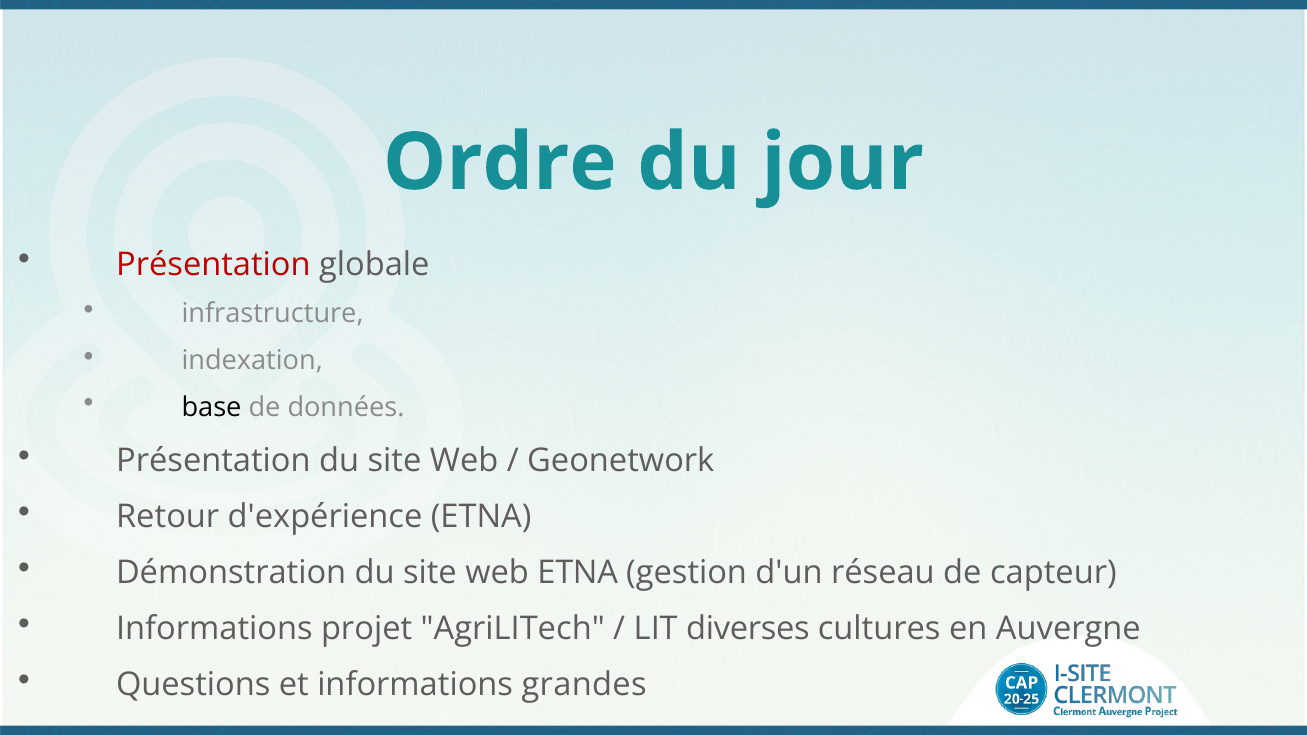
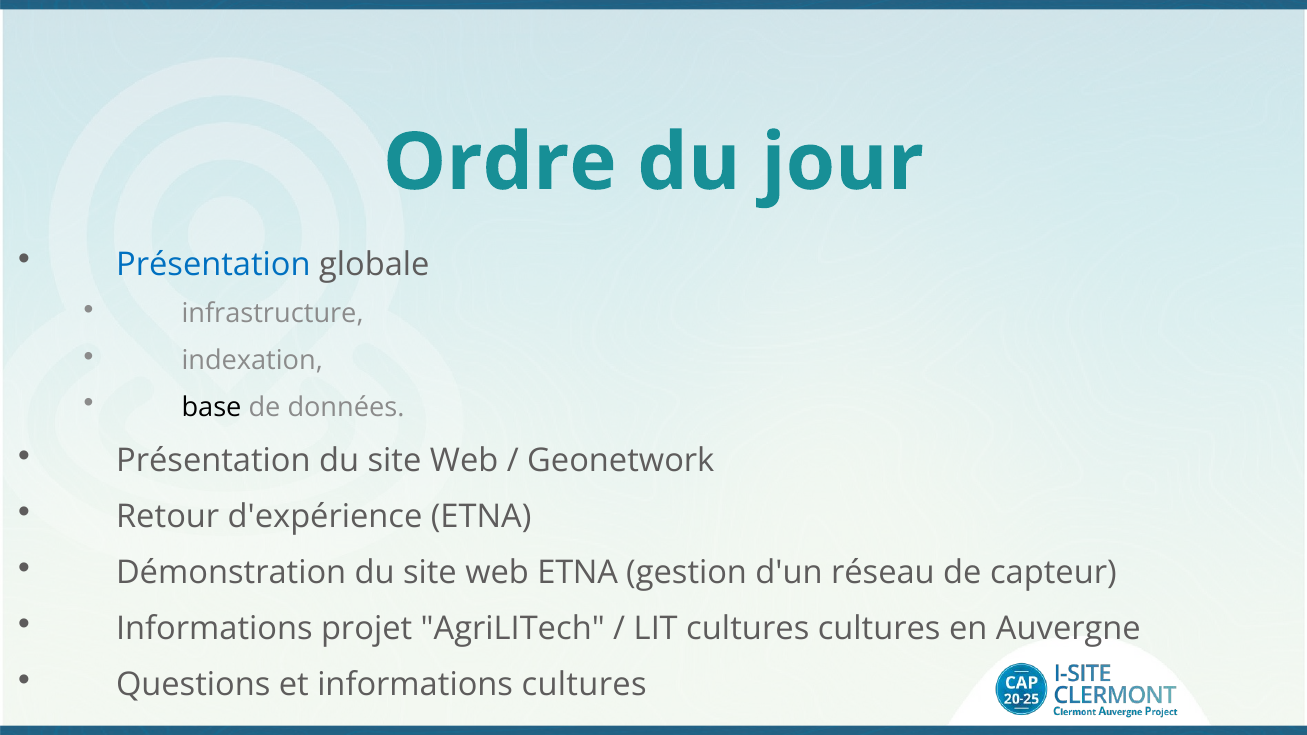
Présentation colour: red -> blue (213, 264)
LIT diverses: diverses -> cultures (748, 629)
informations grandes: grandes -> cultures (584, 685)
